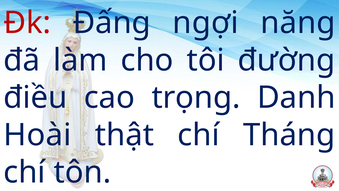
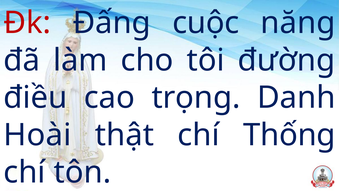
ngợi: ngợi -> cuộc (206, 23)
Tháng: Tháng -> Thống (289, 135)
